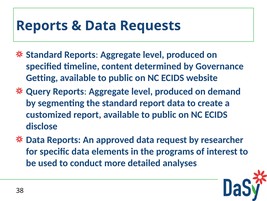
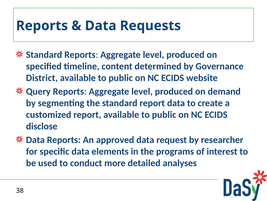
Getting: Getting -> District (42, 78)
